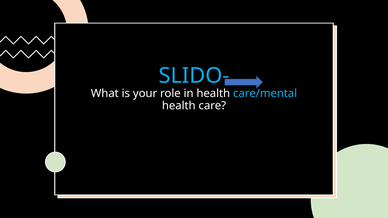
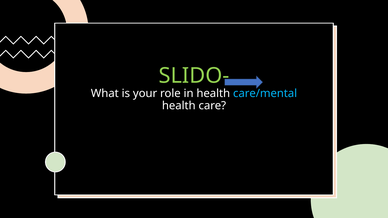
SLIDO- colour: light blue -> light green (194, 76)
